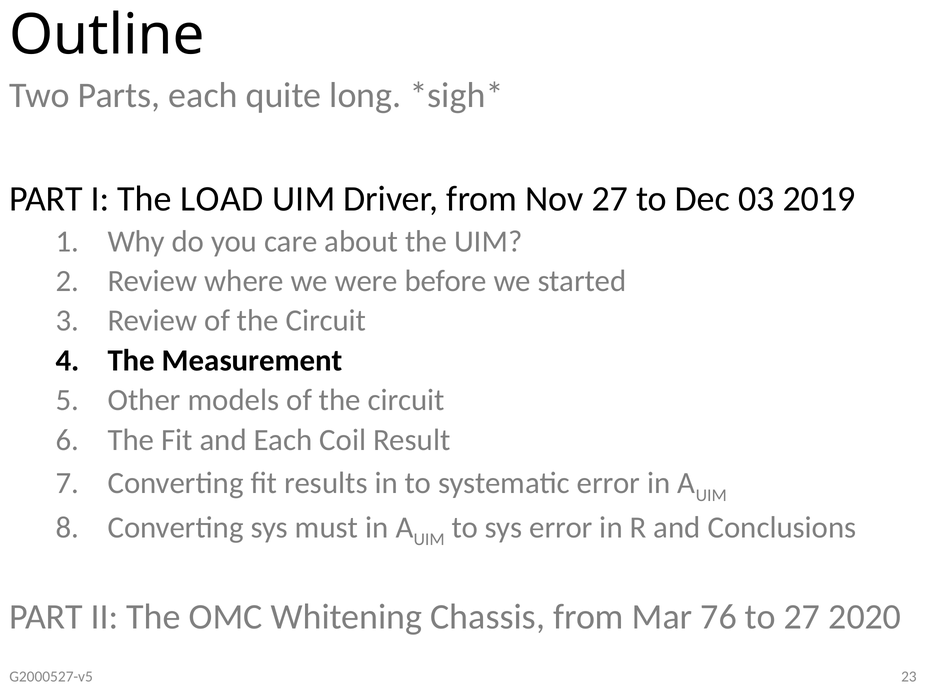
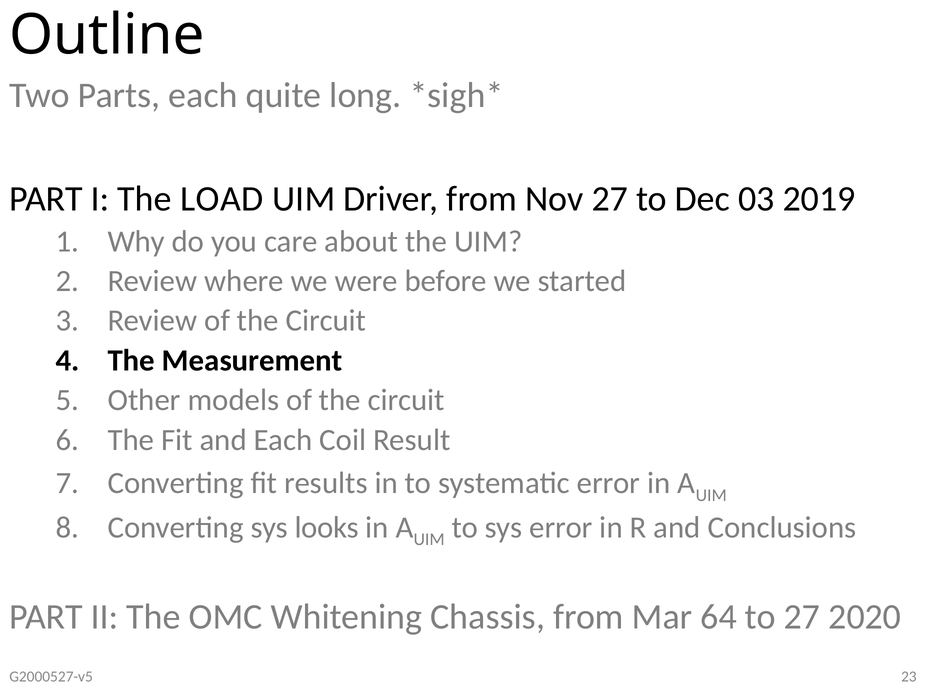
must: must -> looks (327, 528)
76: 76 -> 64 (719, 618)
